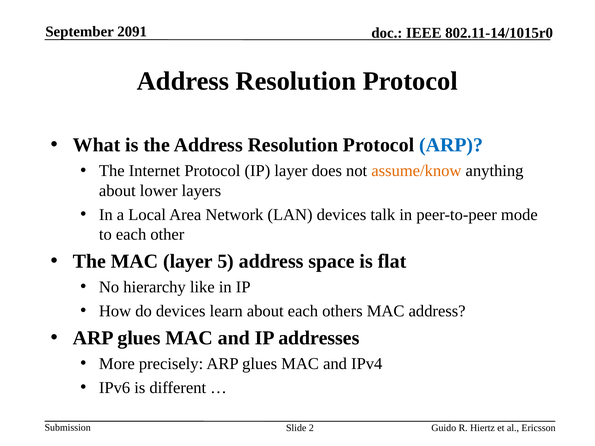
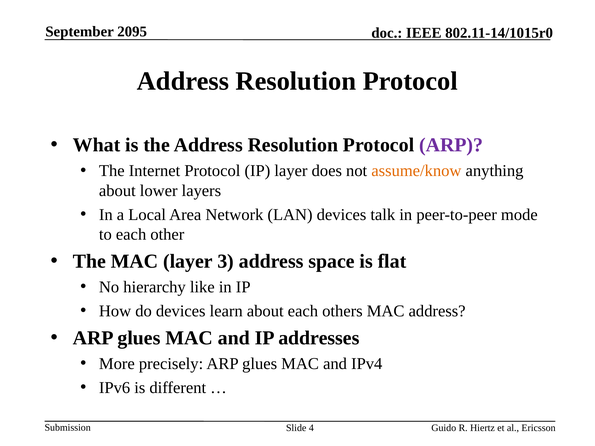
2091: 2091 -> 2095 (132, 32)
ARP colour: blue -> purple (451, 145)
5: 5 -> 3 (226, 262)
2: 2 -> 4 (311, 428)
